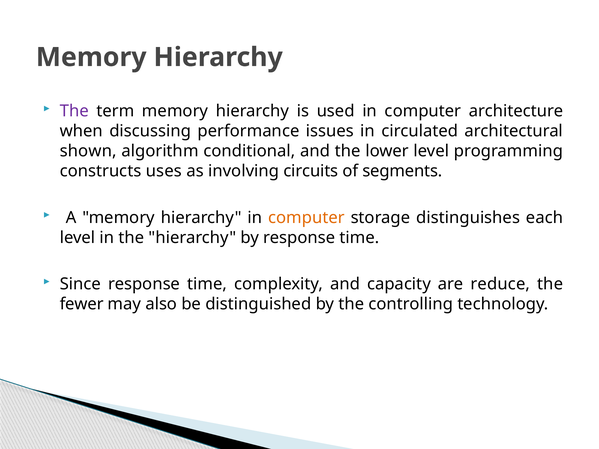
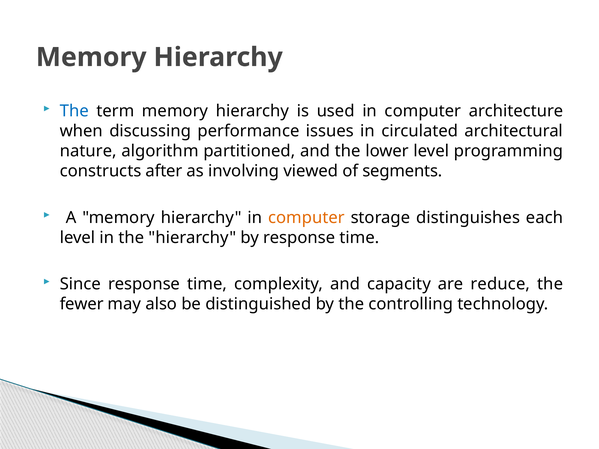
The colour: purple -> blue (74, 111)
shown: shown -> nature (88, 151)
conditional: conditional -> partitioned (249, 151)
uses: uses -> after (164, 171)
circuits: circuits -> viewed (311, 171)
